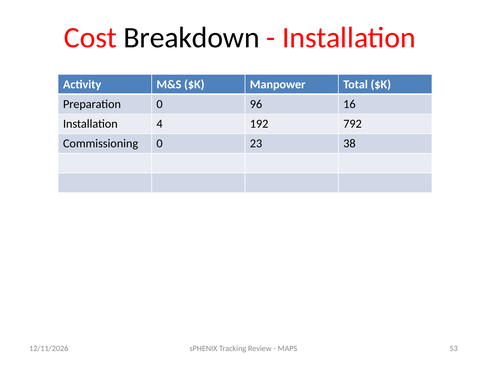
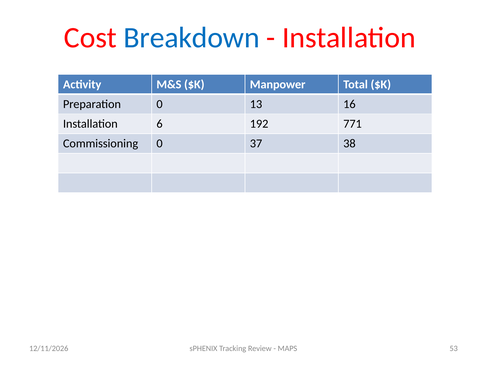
Breakdown colour: black -> blue (192, 38)
96: 96 -> 13 (256, 104)
4: 4 -> 6 (160, 124)
792: 792 -> 771 (353, 124)
23: 23 -> 37 (256, 144)
